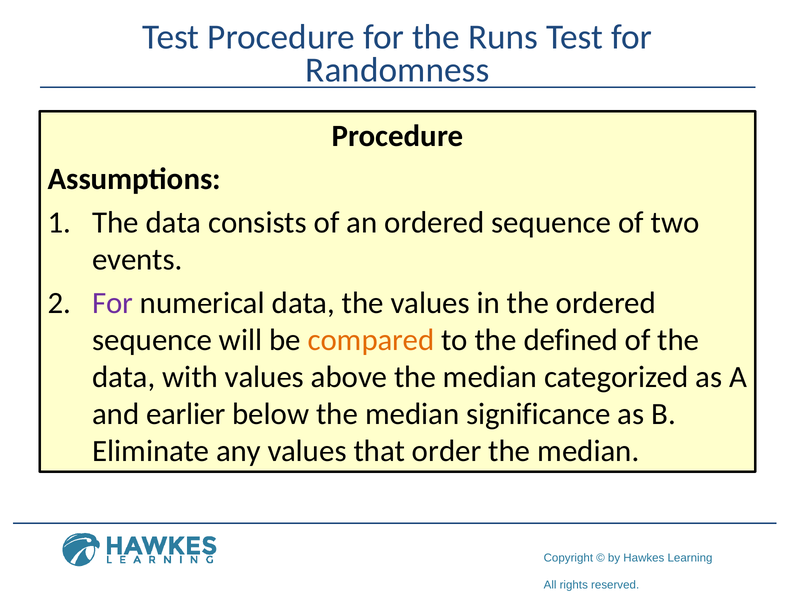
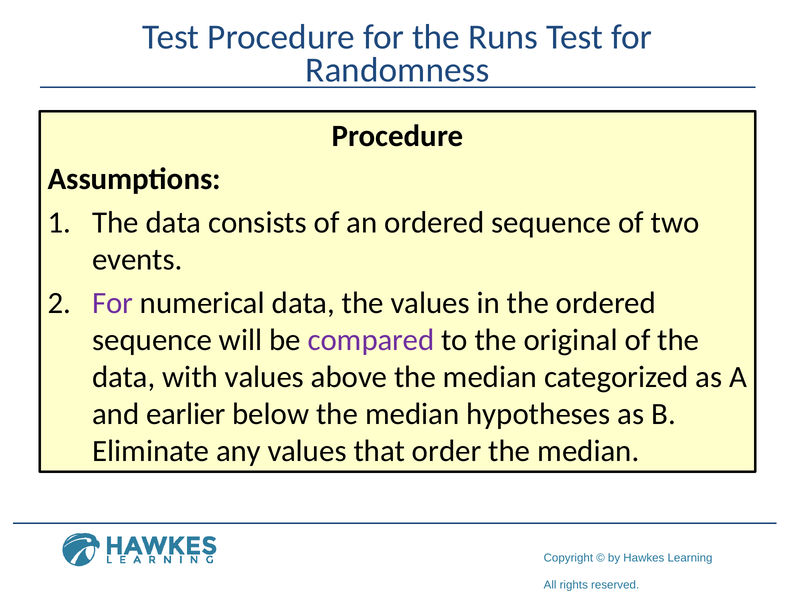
compared colour: orange -> purple (371, 340)
defined: defined -> original (571, 340)
significance: significance -> hypotheses (538, 414)
